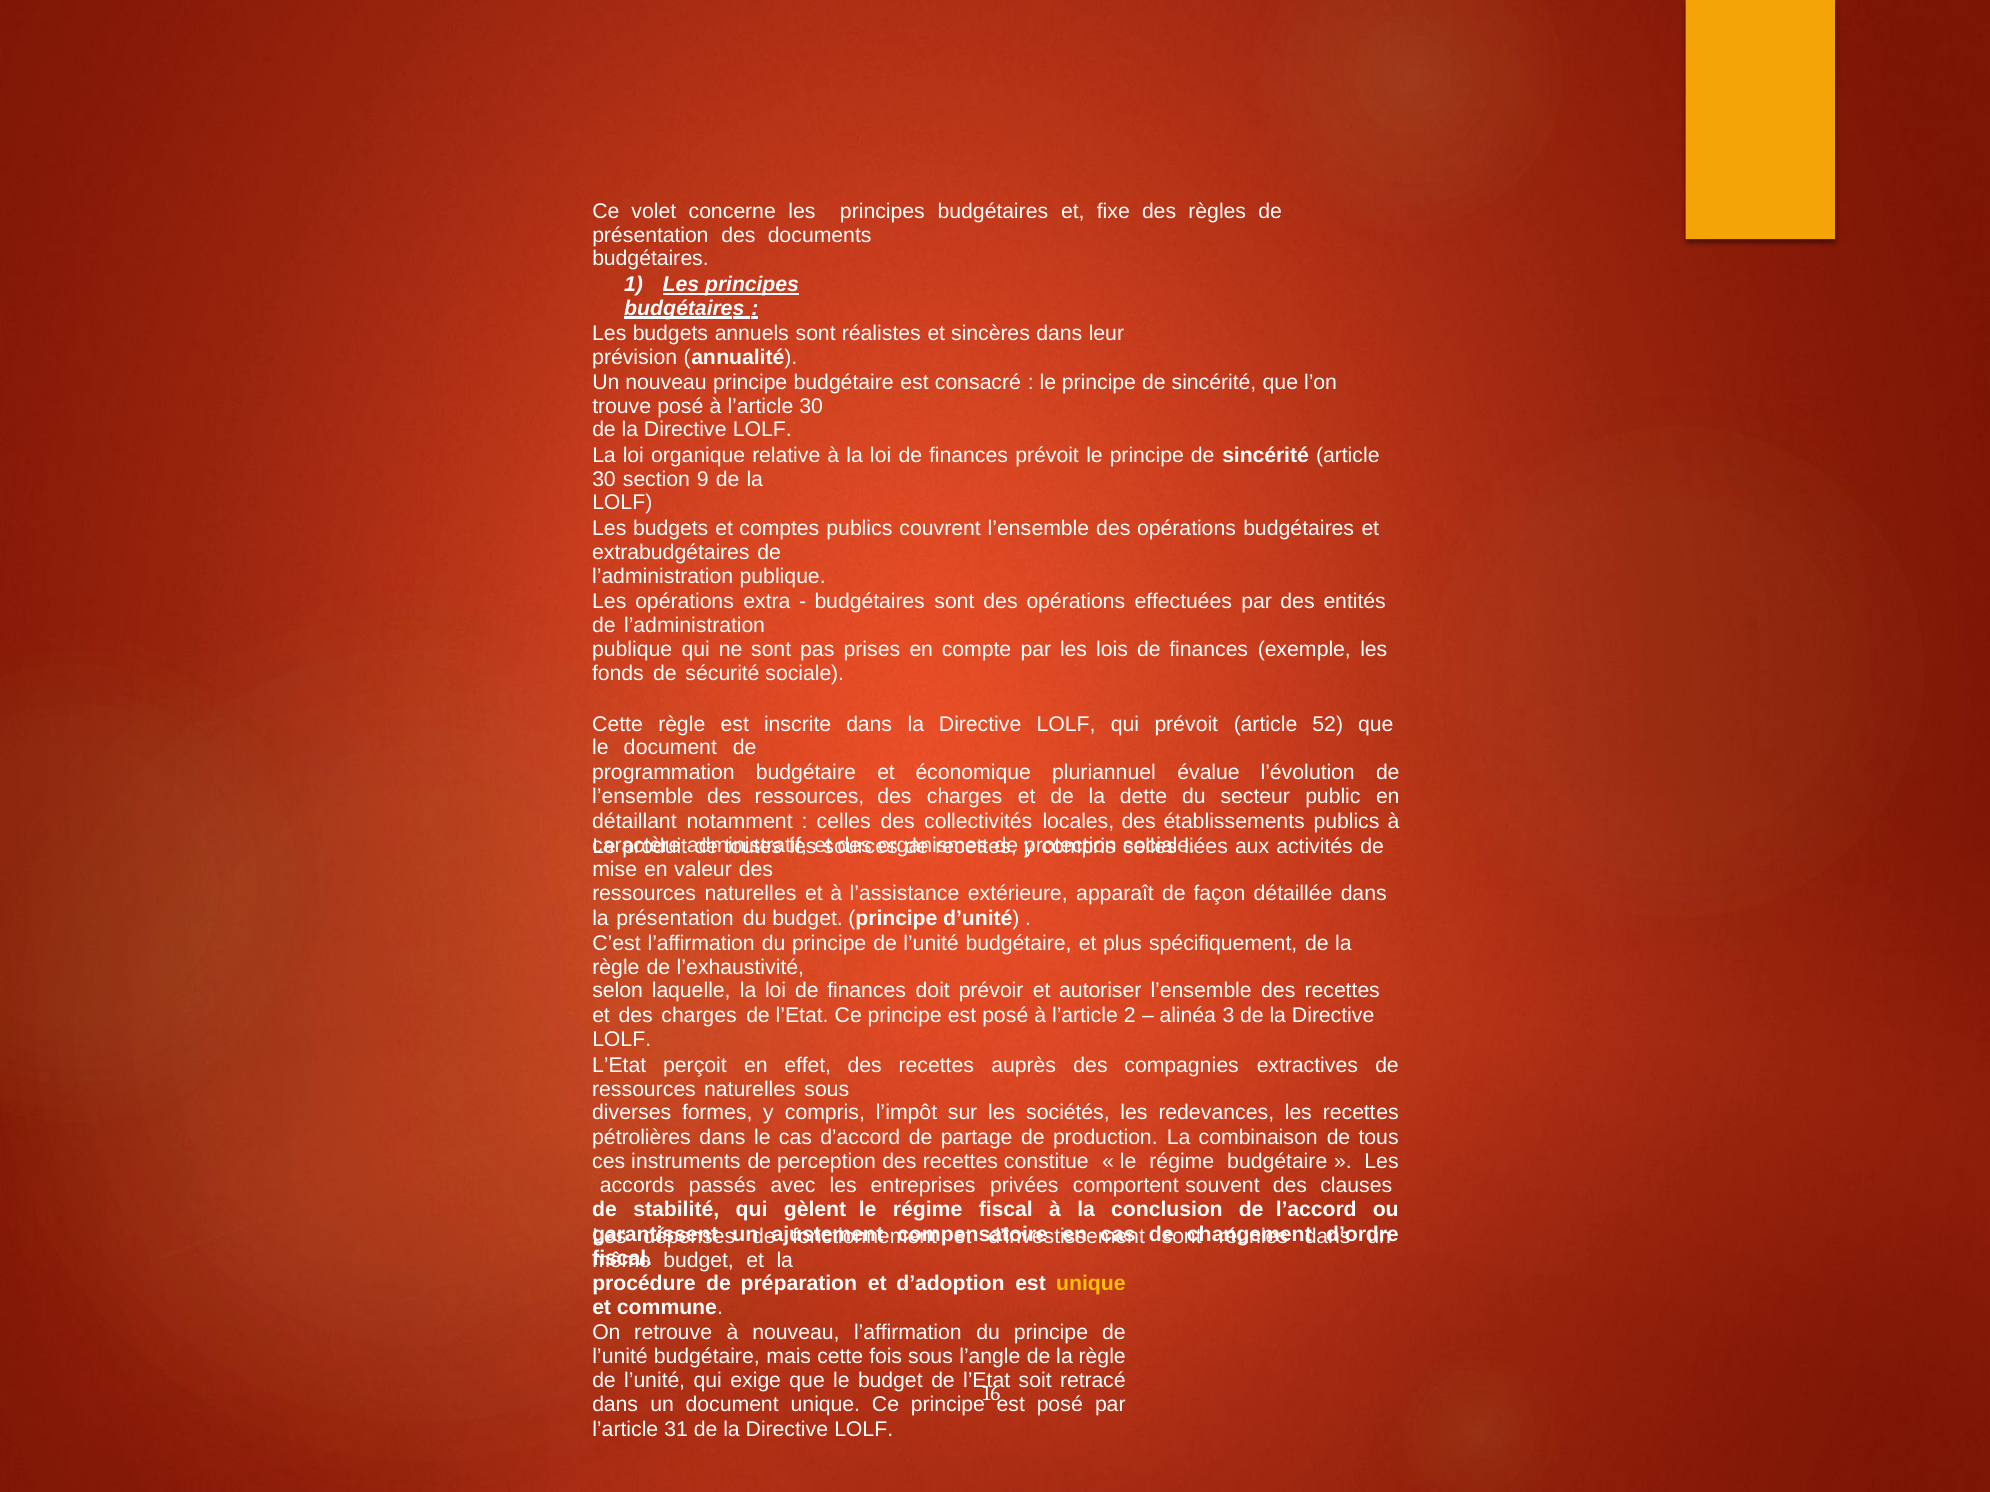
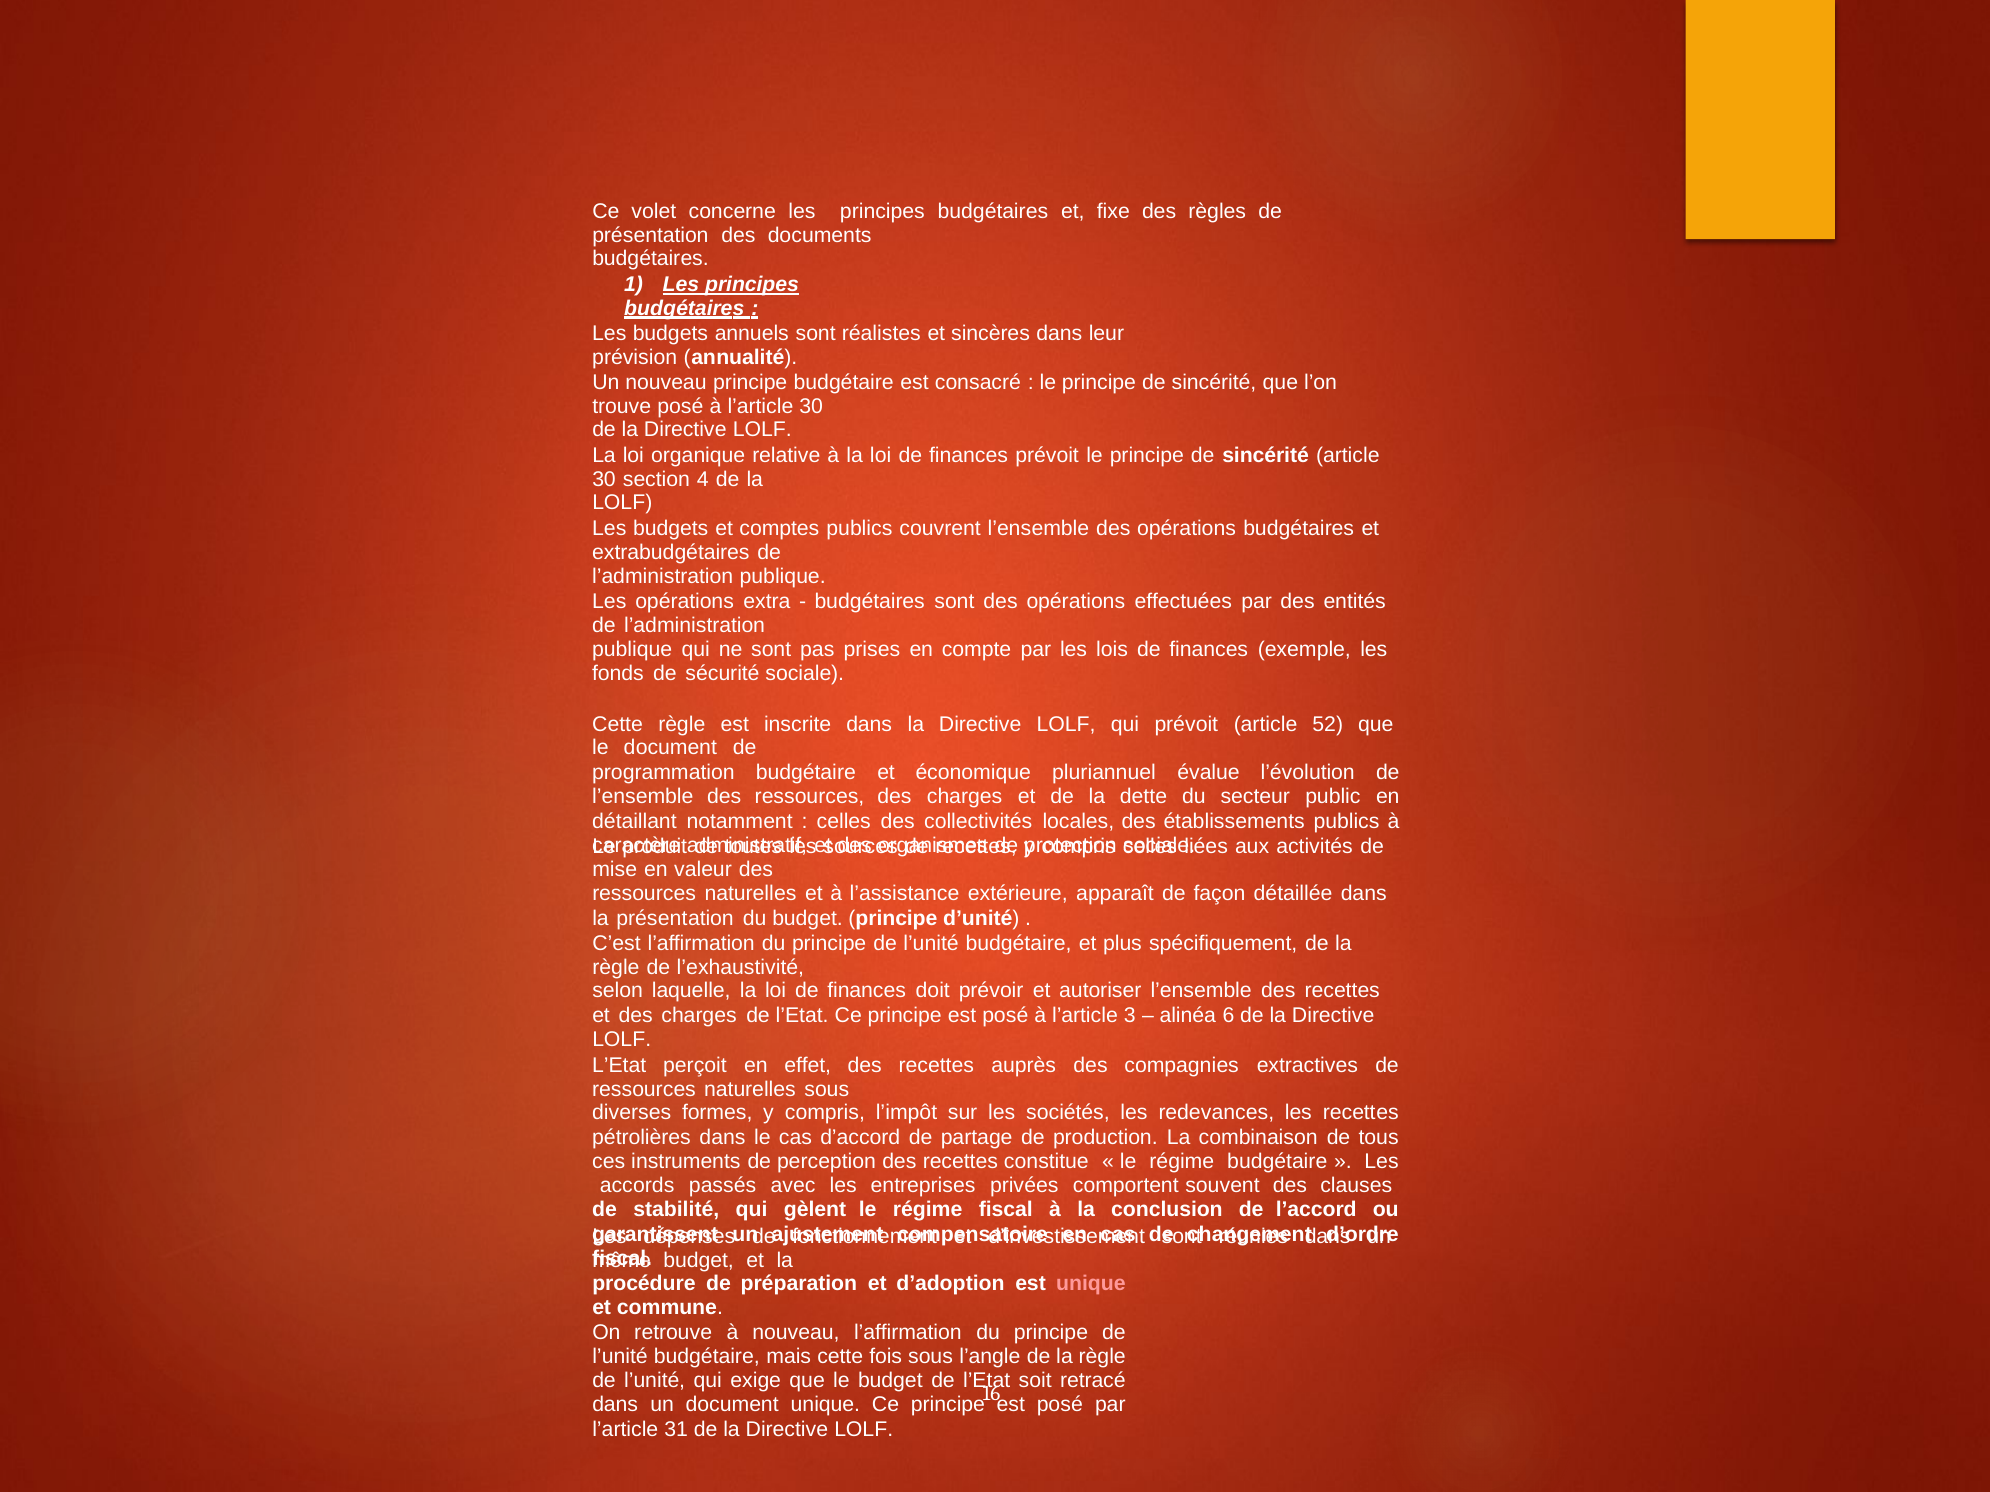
9: 9 -> 4 (703, 479)
2: 2 -> 3 (1130, 1016)
3: 3 -> 6 (1228, 1016)
unique colour: yellow -> pink (1091, 1284)
